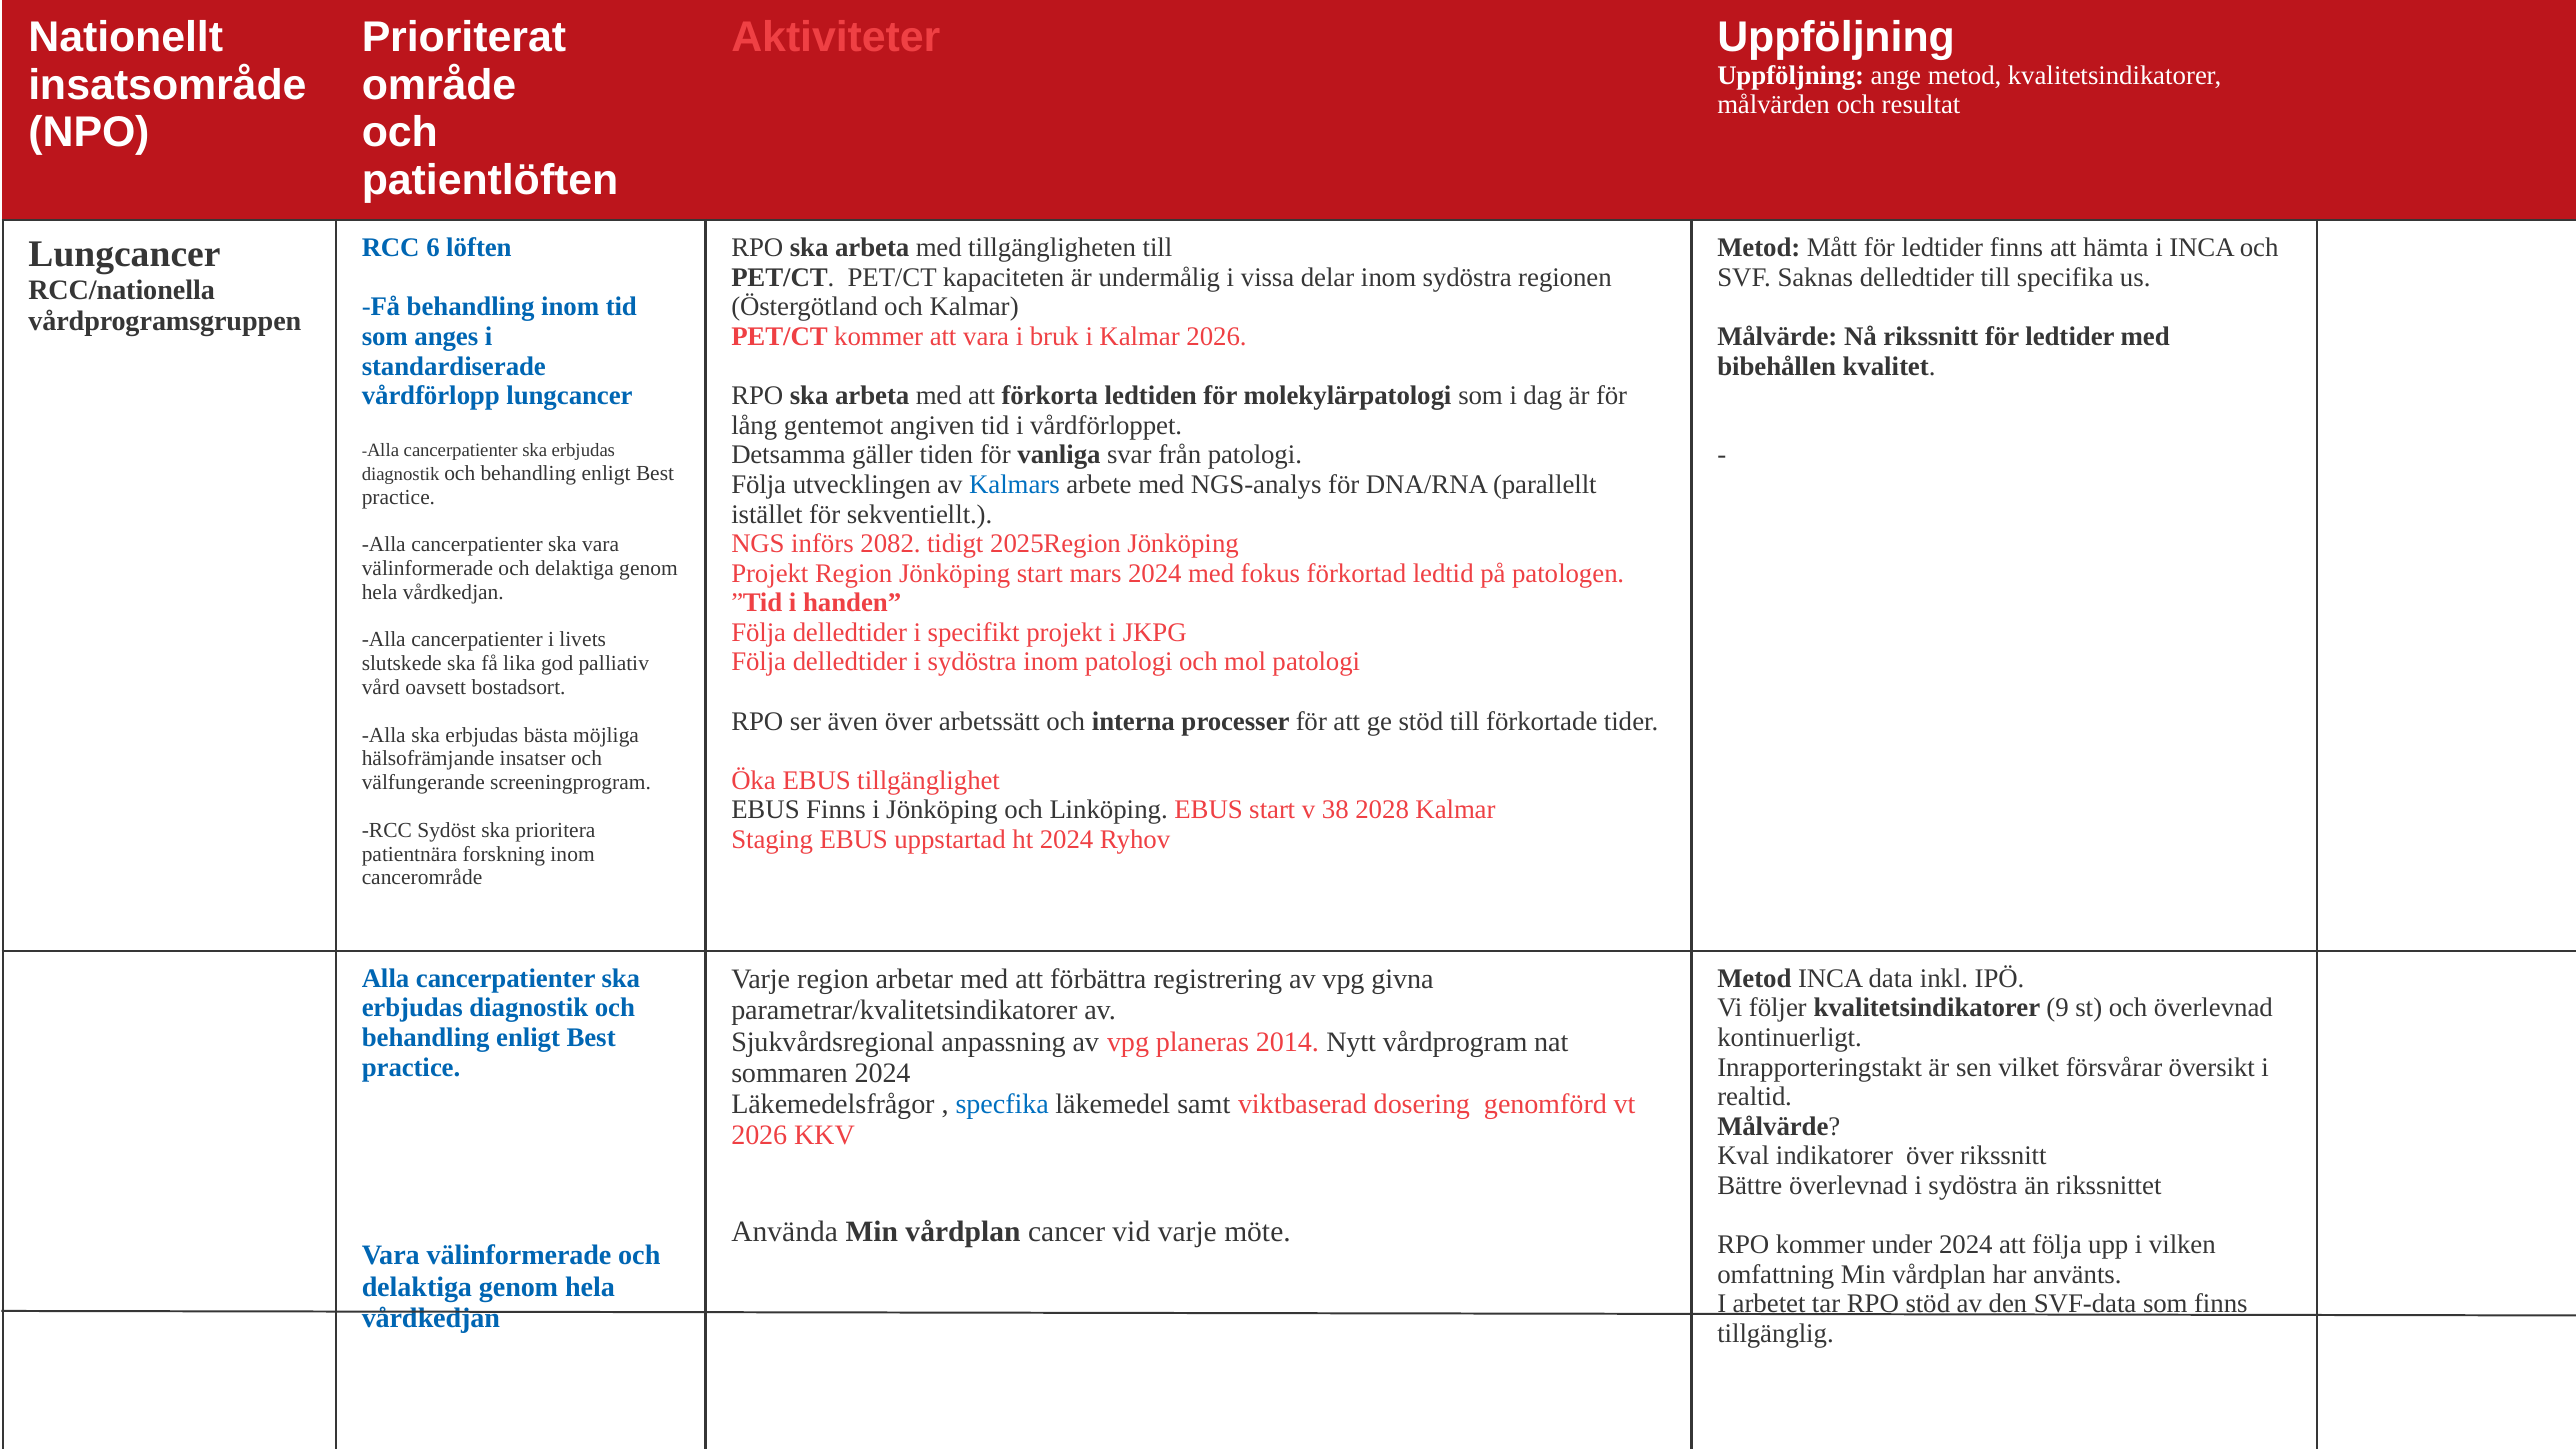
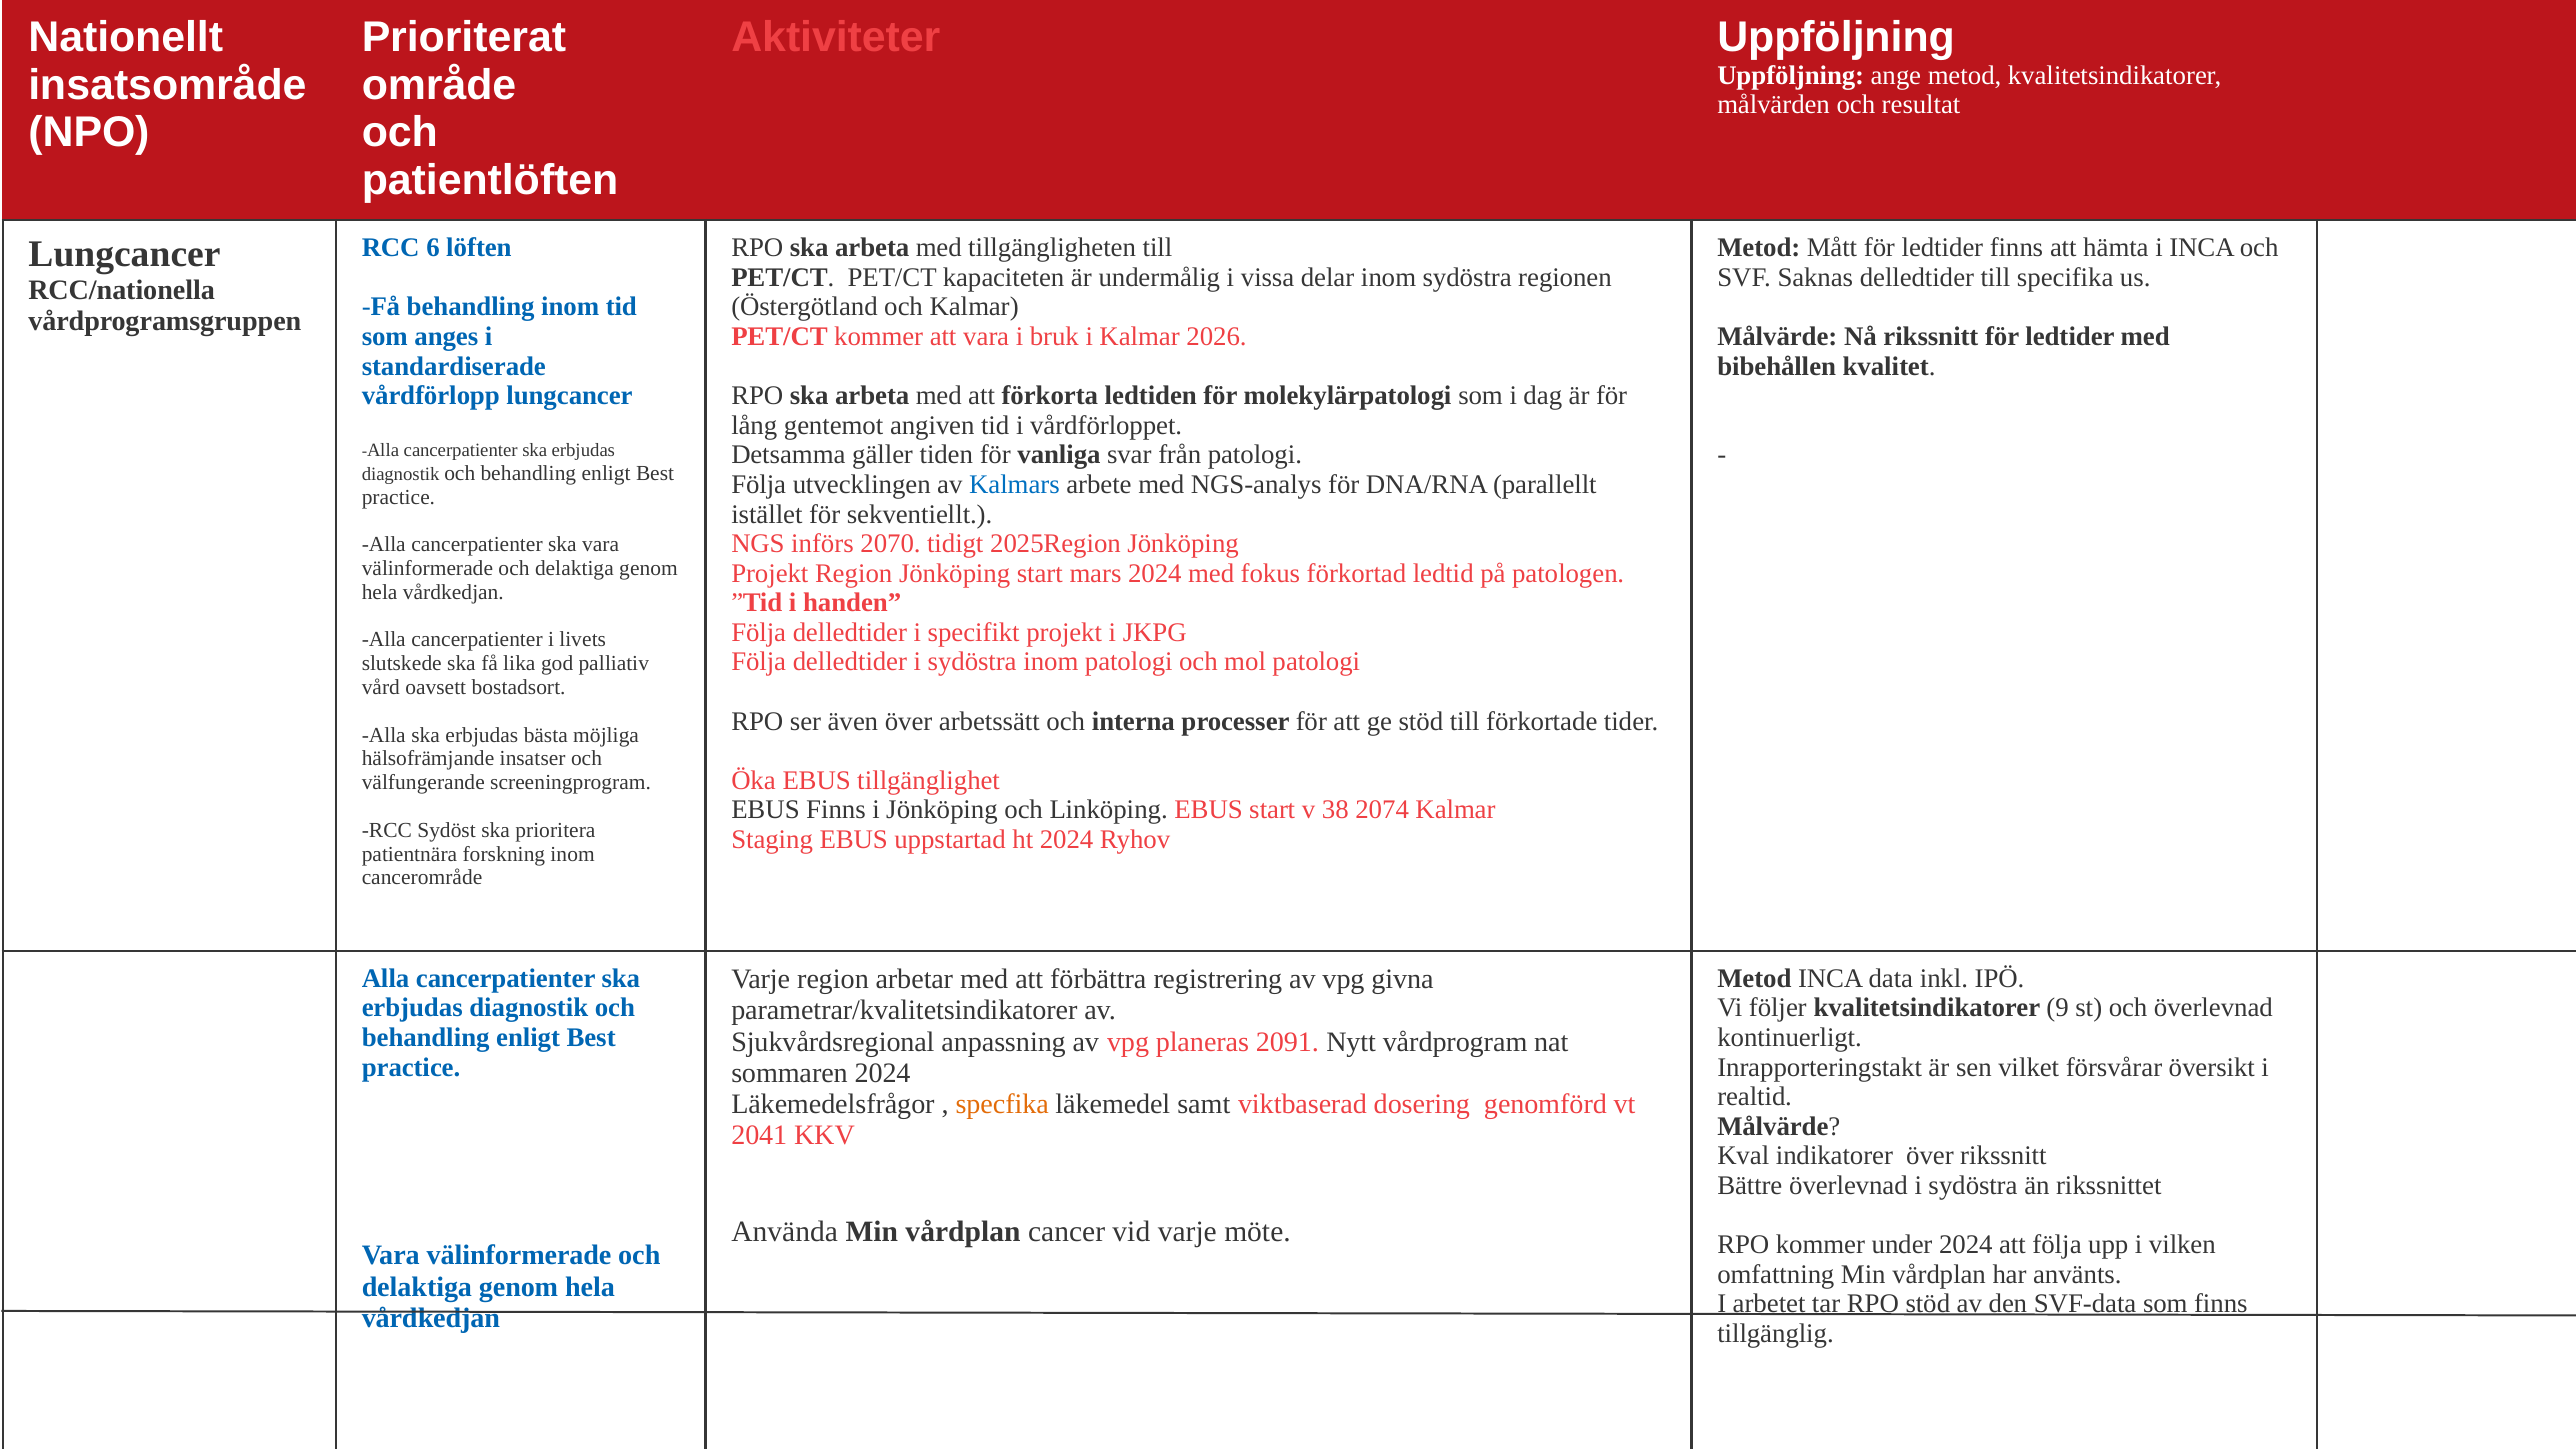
2082: 2082 -> 2070 (891, 544)
2028: 2028 -> 2074 (1382, 810)
2014: 2014 -> 2091 (1287, 1042)
specfika colour: blue -> orange (1002, 1104)
2026: 2026 -> 2041 (759, 1136)
